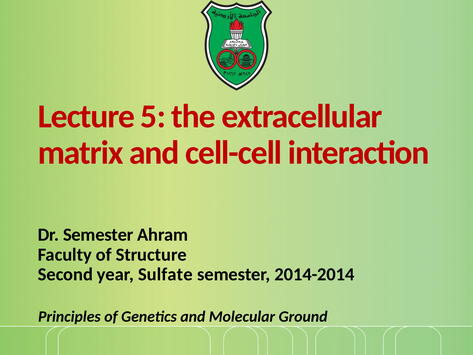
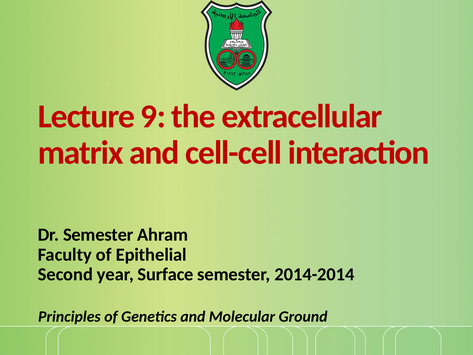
5: 5 -> 9 (153, 116)
Structure: Structure -> Epithelial (151, 254)
Sulfate: Sulfate -> Surface (166, 274)
